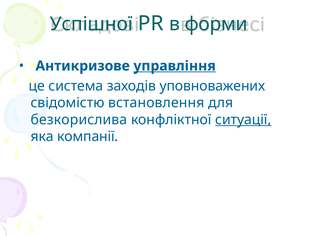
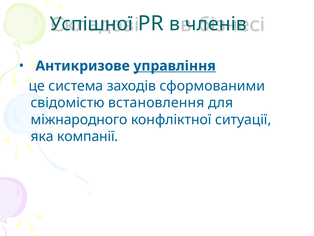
форми: форми -> членів (216, 24)
уповноважених: уповноважених -> сформованими (212, 86)
безкорислива: безкорислива -> міжнародного (79, 119)
ситуації underline: present -> none (243, 119)
